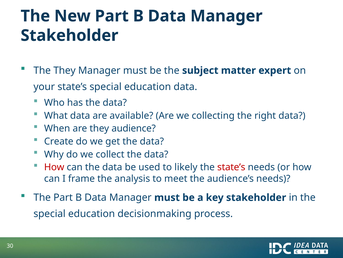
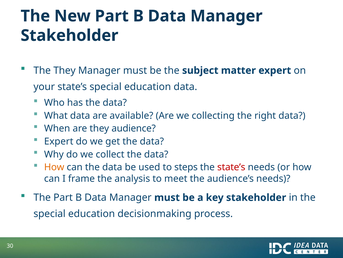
Create: Create -> Expert (59, 141)
How colour: red -> orange (54, 167)
likely: likely -> steps (186, 167)
